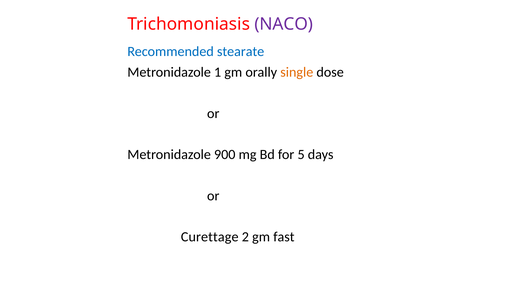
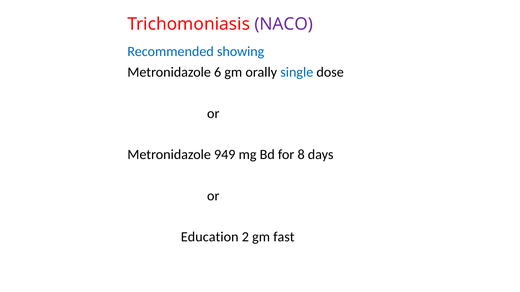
stearate: stearate -> showing (241, 52)
1: 1 -> 6 (218, 72)
single colour: orange -> blue (297, 72)
900: 900 -> 949 (225, 155)
5: 5 -> 8 (301, 155)
Curettage: Curettage -> Education (210, 237)
